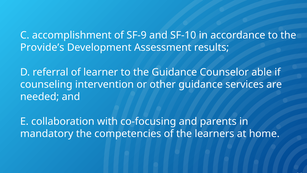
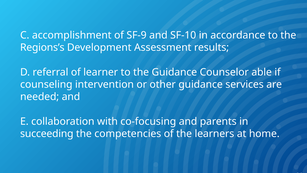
Provide’s: Provide’s -> Regions’s (42, 48)
mandatory: mandatory -> succeeding (47, 133)
